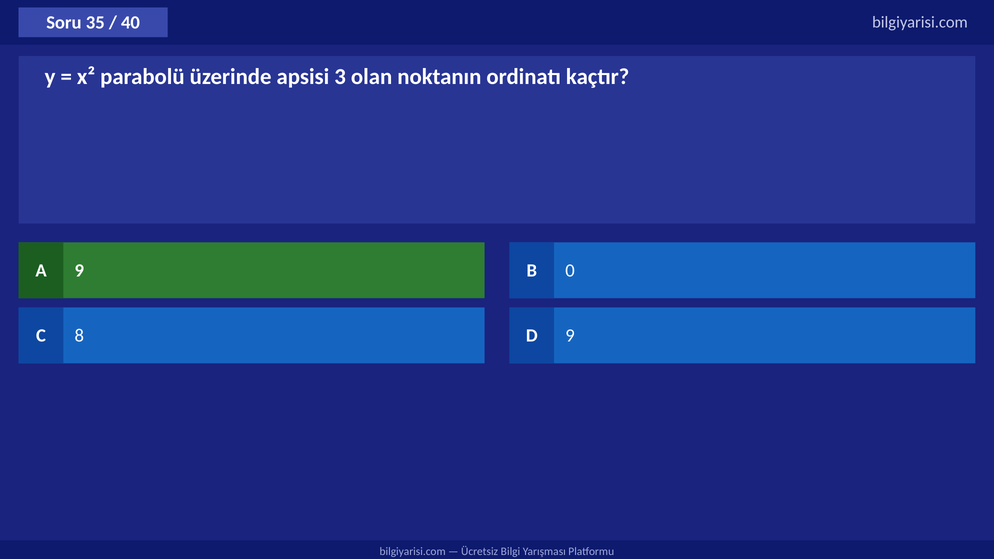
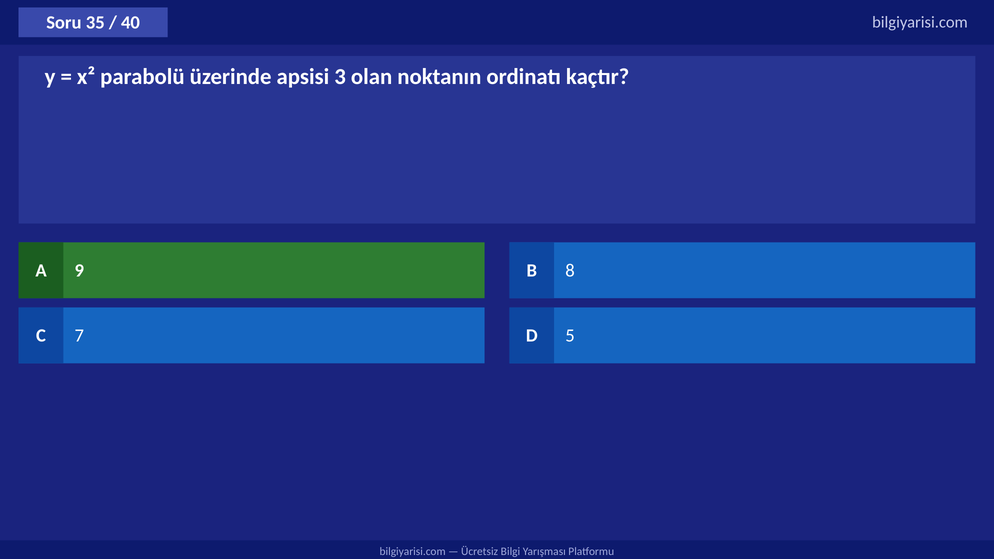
0: 0 -> 8 (570, 271)
8: 8 -> 7 (79, 336)
D 9: 9 -> 5 (570, 336)
